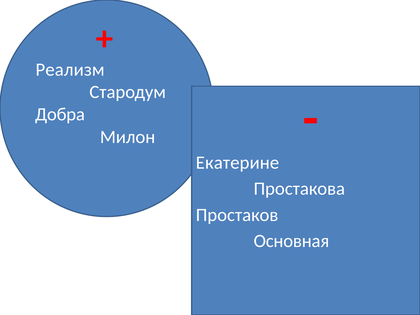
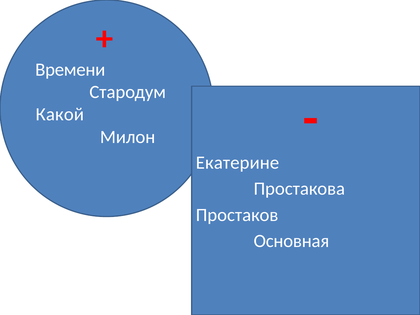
Реализм: Реализм -> Времени (70, 70)
Добра: Добра -> Какой (60, 114)
